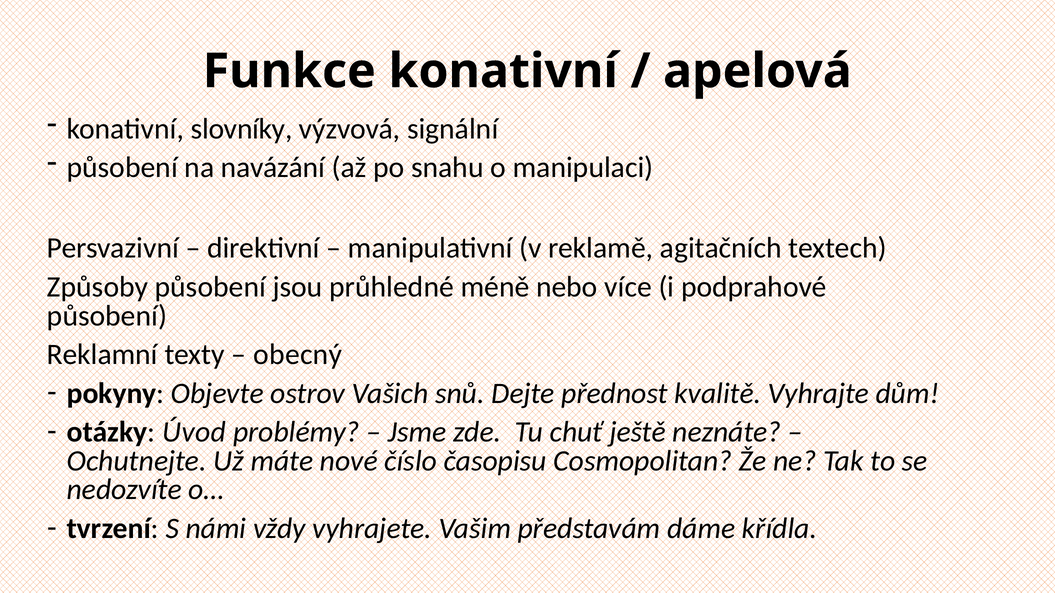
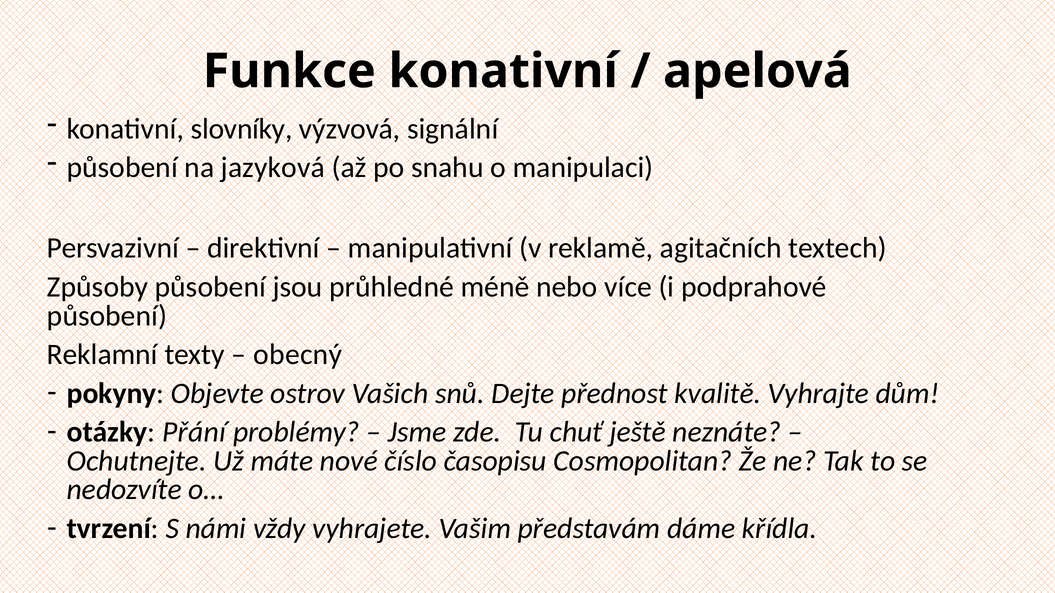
navázání: navázání -> jazyková (273, 168)
Úvod: Úvod -> Přání (194, 432)
